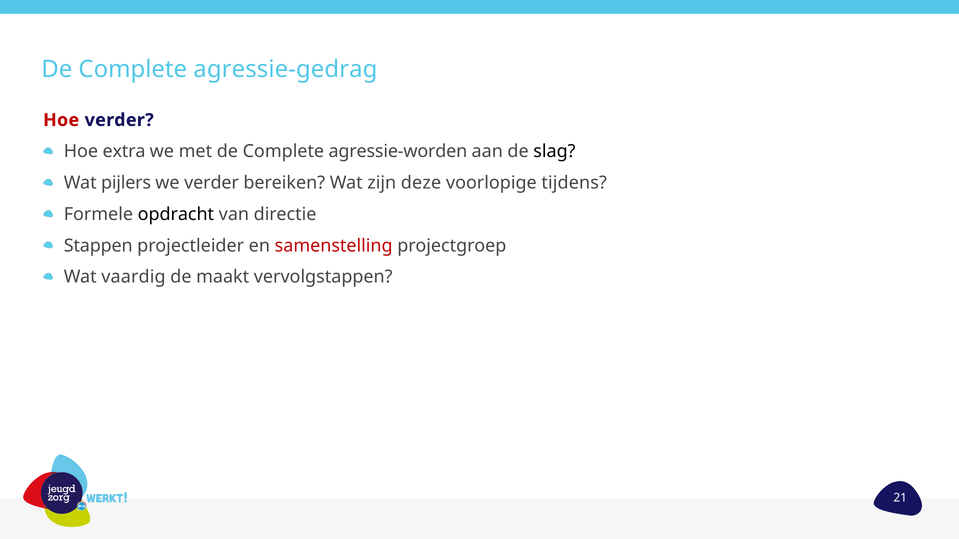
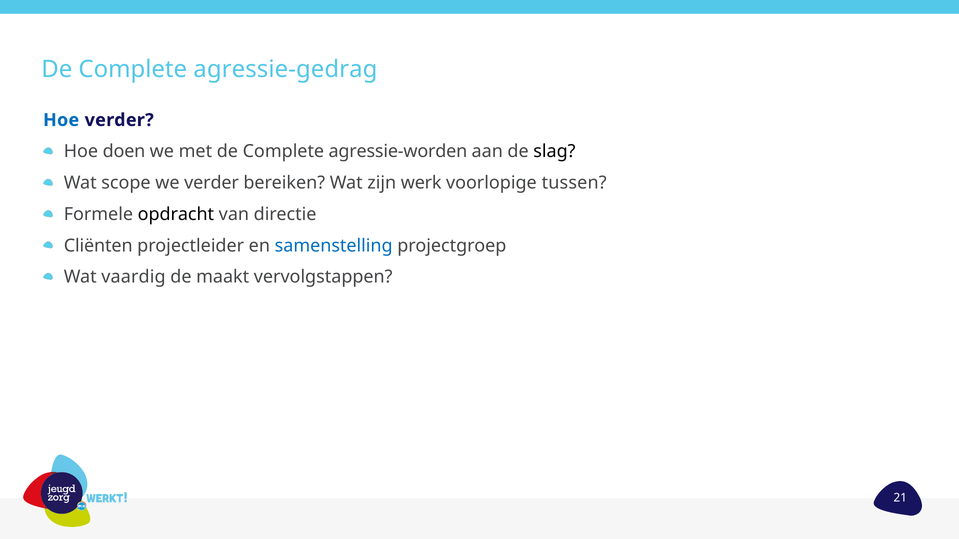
Hoe colour: red -> blue (61, 120)
extra: extra -> doen (124, 152)
pijlers: pijlers -> scope (126, 183)
deze: deze -> werk (421, 183)
tijdens: tijdens -> tussen (574, 183)
Stappen: Stappen -> Cliënten (98, 246)
samenstelling colour: red -> blue (334, 246)
